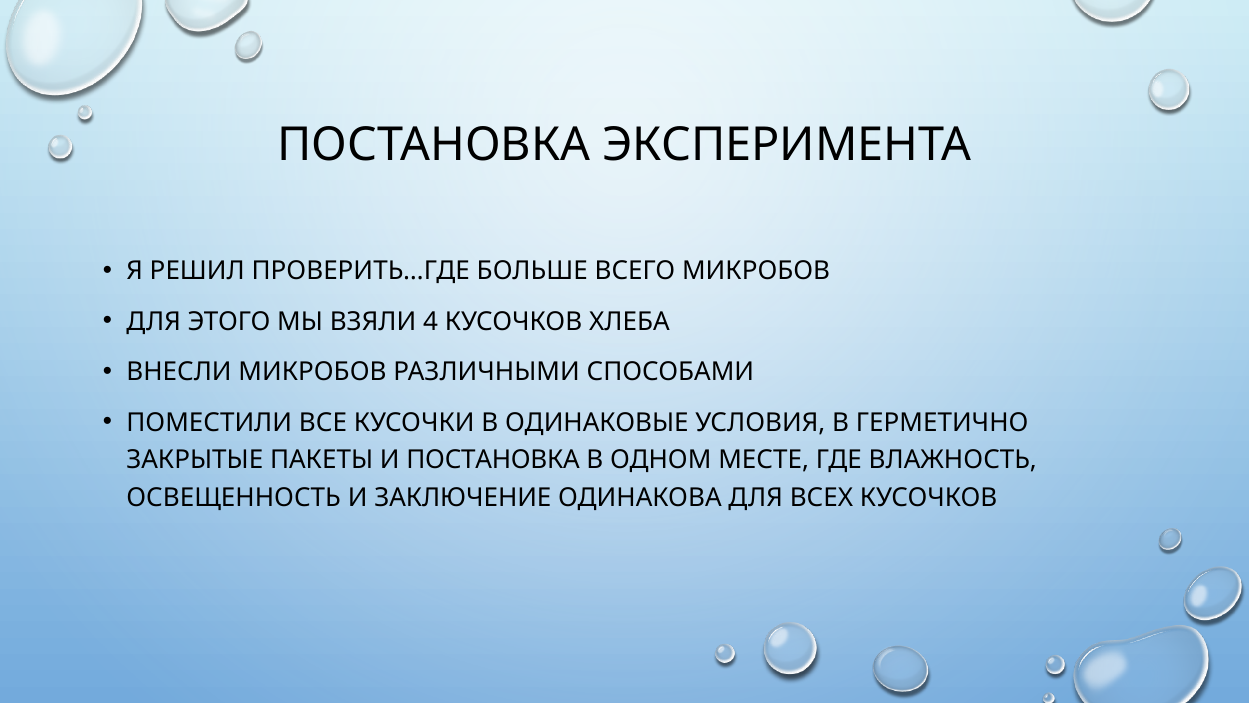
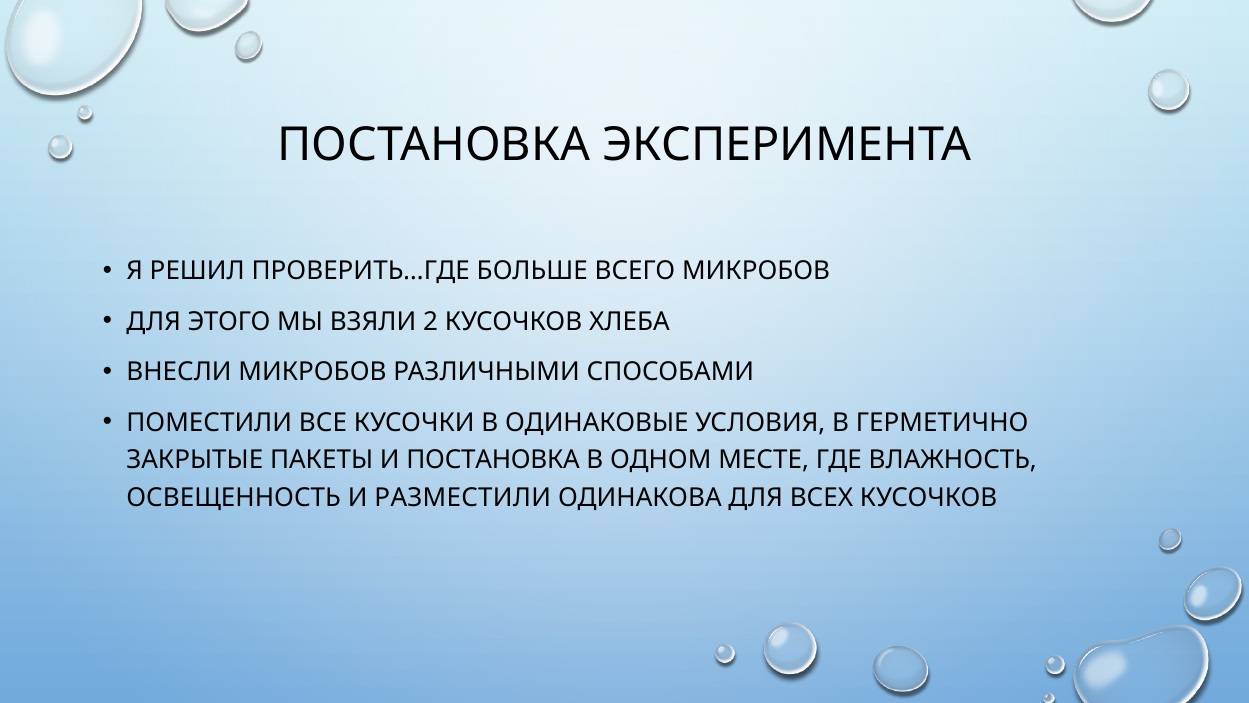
4: 4 -> 2 (431, 321)
ЗАКЛЮЧЕНИЕ: ЗАКЛЮЧЕНИЕ -> РАЗМЕСТИЛИ (463, 497)
